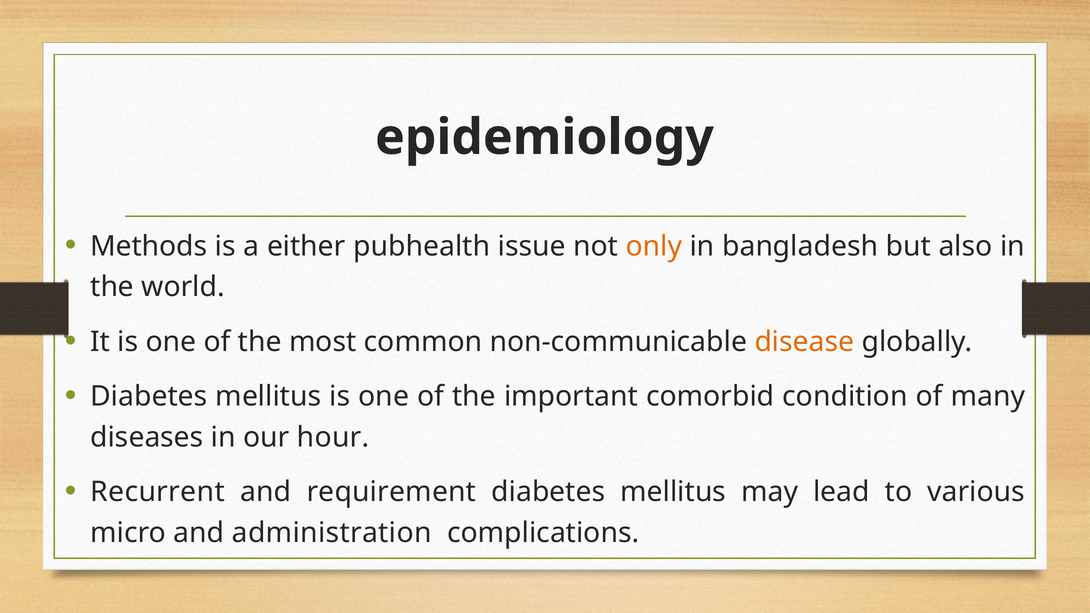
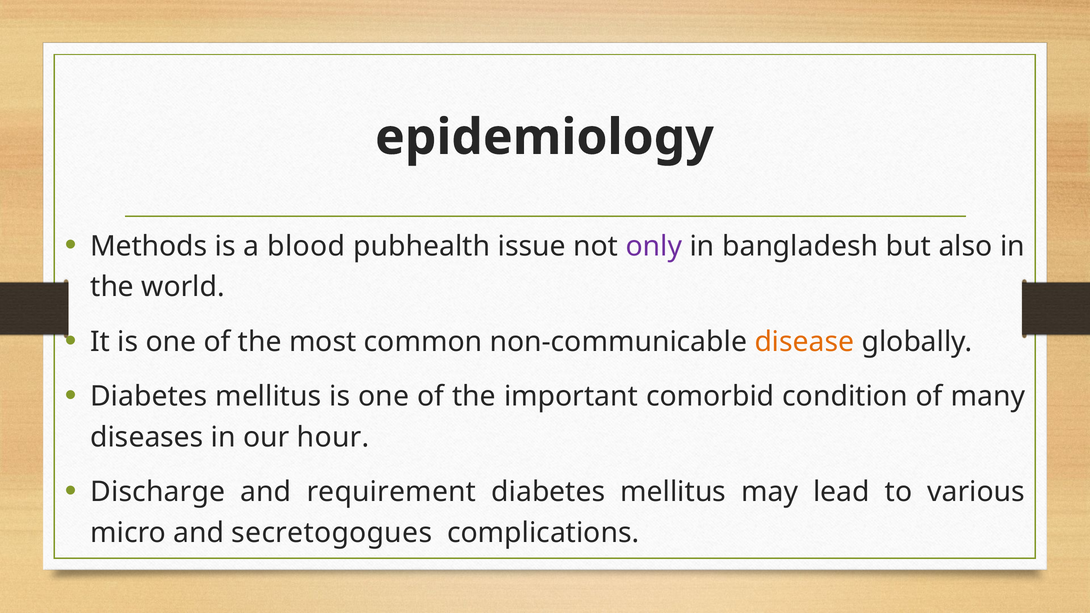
either: either -> blood (306, 246)
only colour: orange -> purple (654, 246)
Recurrent: Recurrent -> Discharge (158, 492)
administration: administration -> secretogogues (332, 533)
